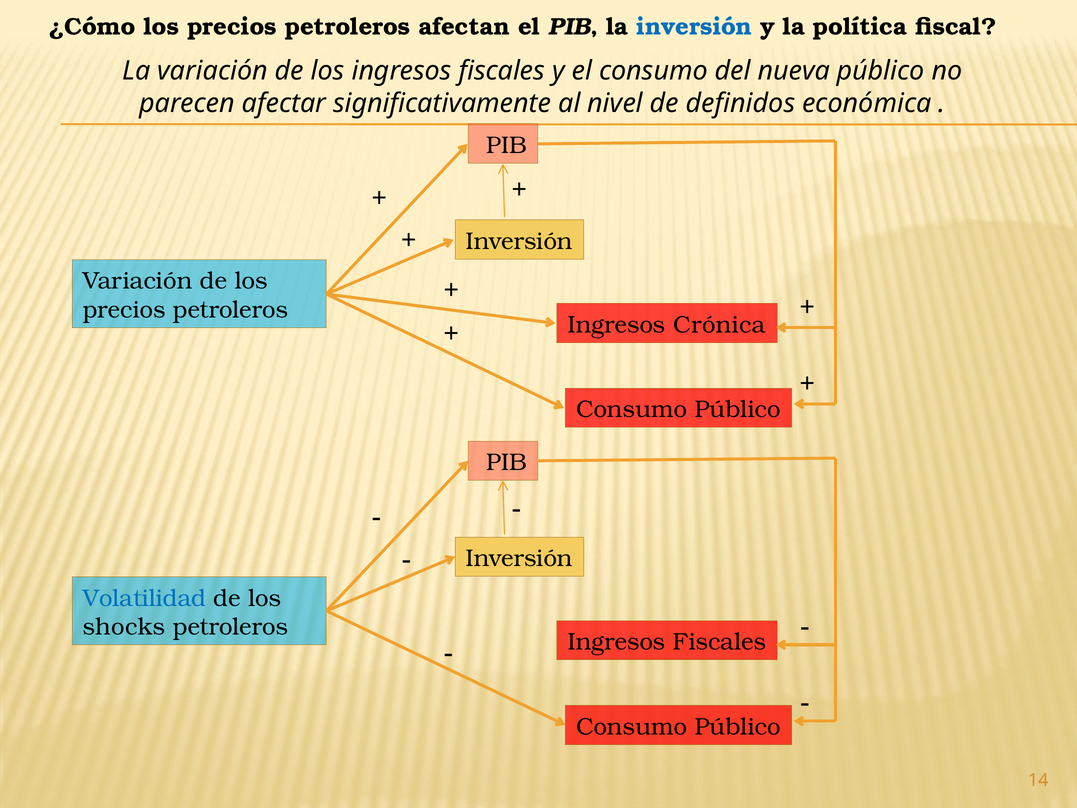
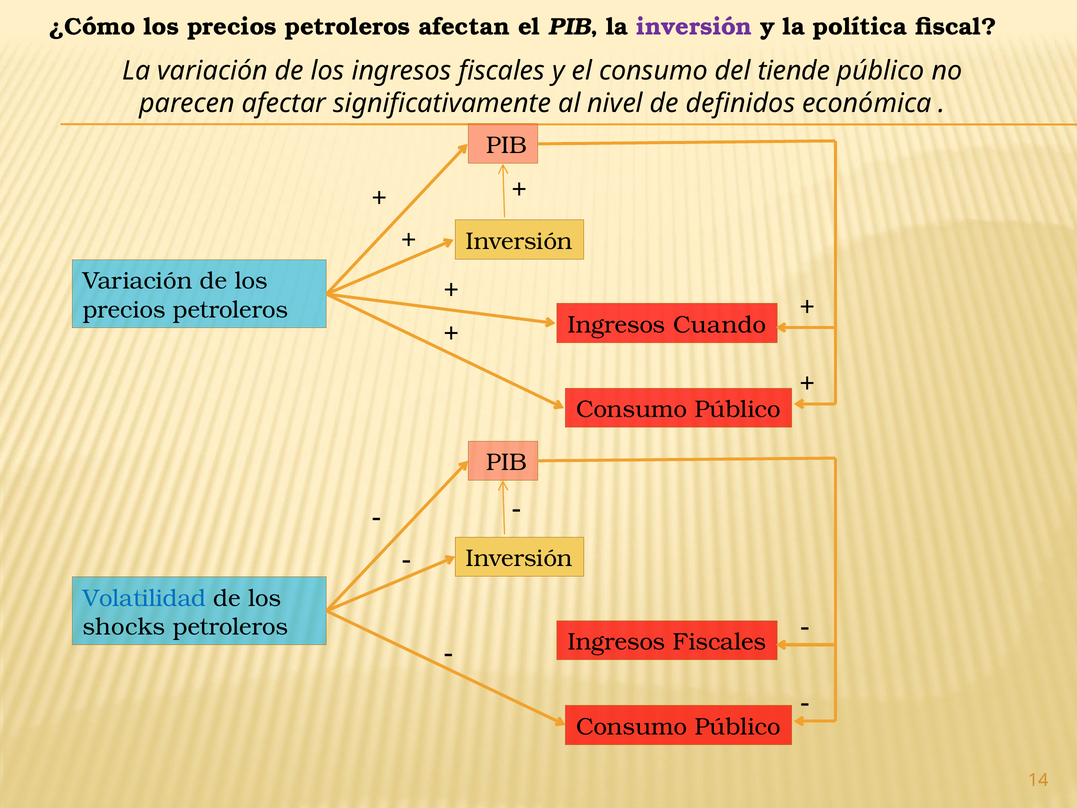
inversión colour: blue -> purple (694, 27)
nueva: nueva -> tiende (794, 71)
Crónica: Crónica -> Cuando (720, 325)
